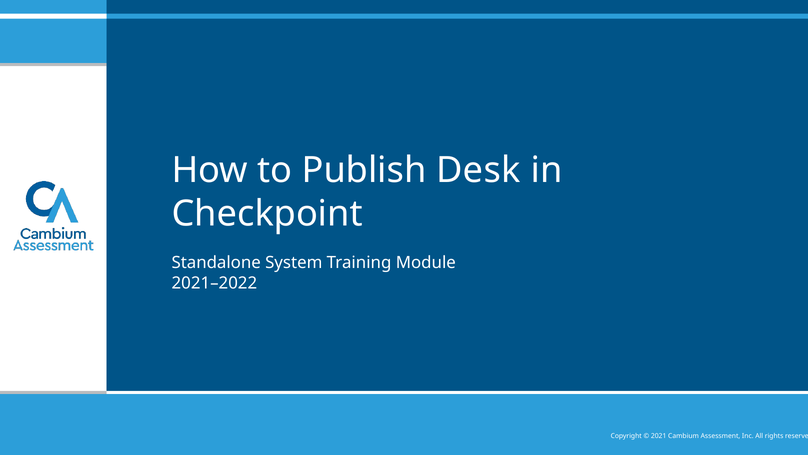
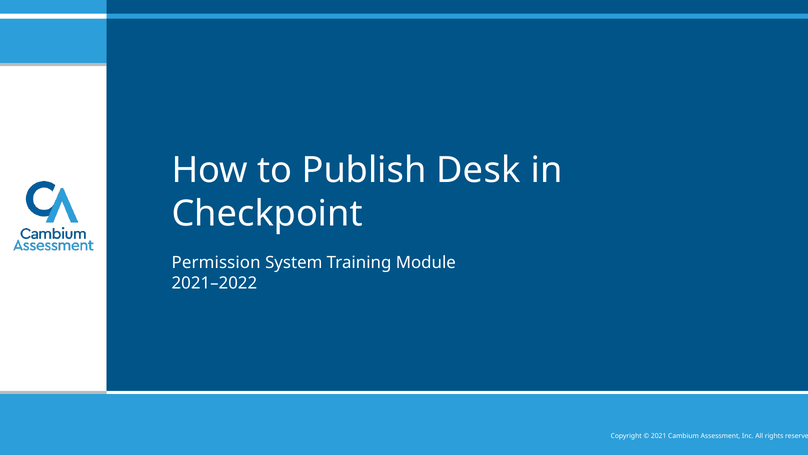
Standalone: Standalone -> Permission (216, 263)
